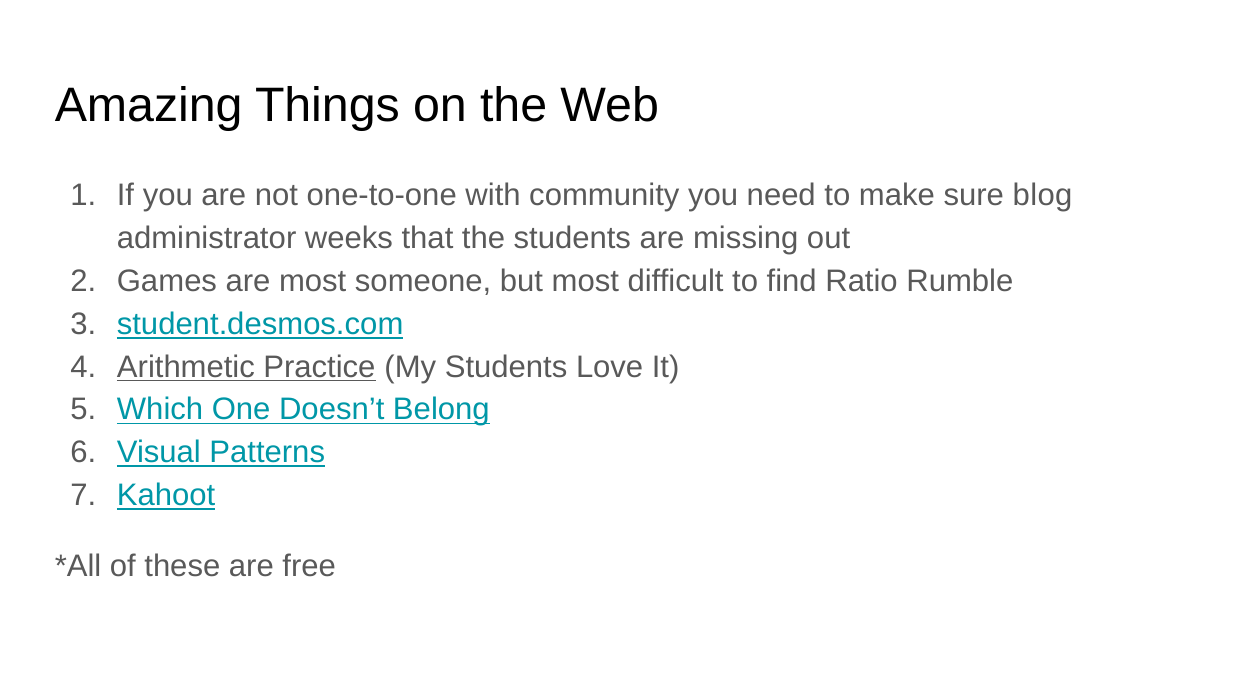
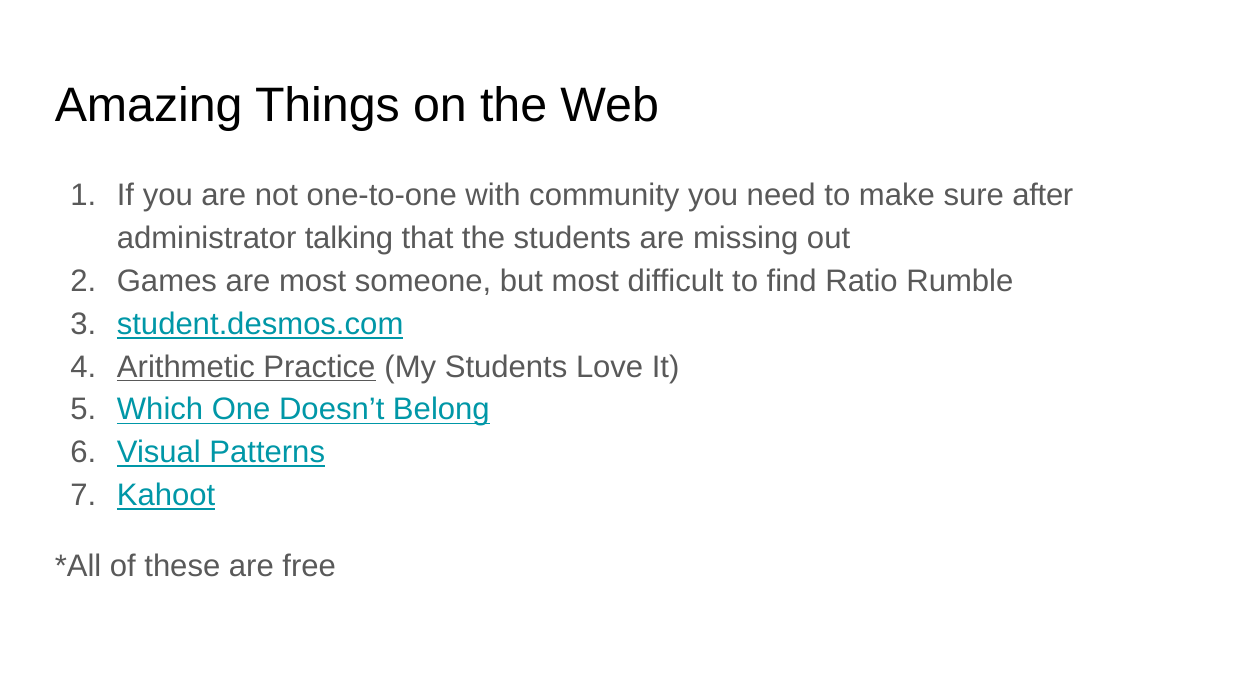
blog: blog -> after (1043, 195)
weeks: weeks -> talking (349, 238)
